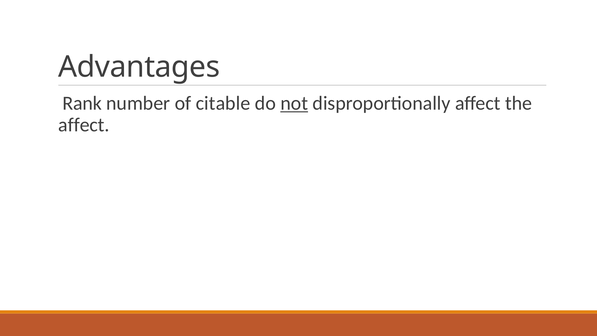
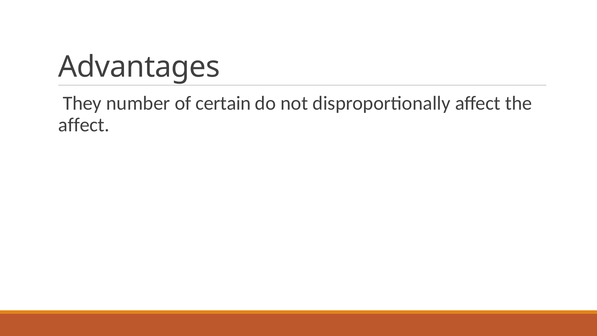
Rank: Rank -> They (82, 103)
citable: citable -> certain (223, 103)
not underline: present -> none (294, 103)
